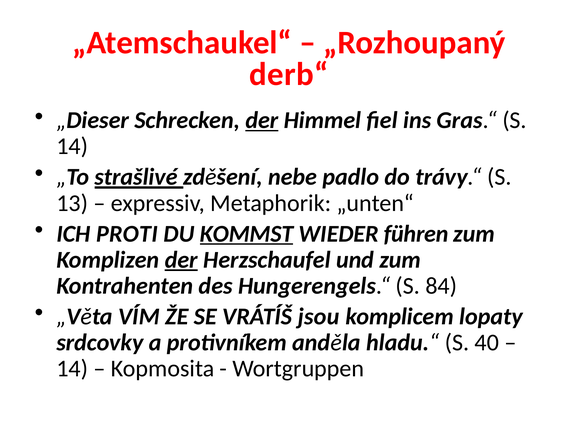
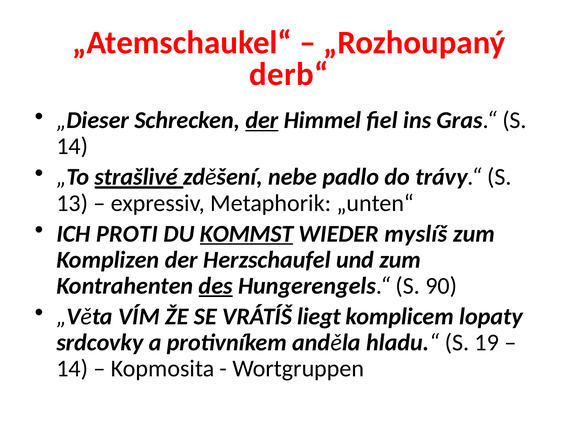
führen: führen -> myslíš (416, 233)
der underline: present -> none (181, 259)
des underline: none -> present (216, 285)
84: 84 -> 90 (441, 285)
jsou: jsou -> liegt (319, 316)
40: 40 -> 19 (487, 342)
